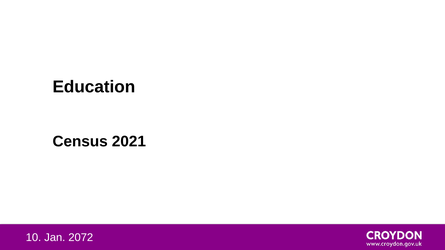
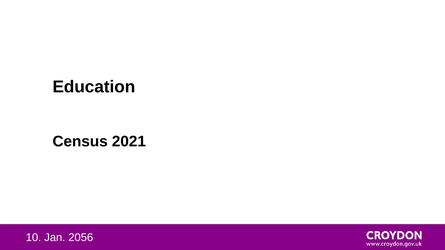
2072: 2072 -> 2056 (81, 238)
